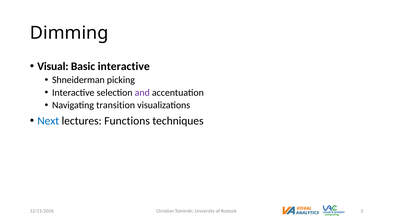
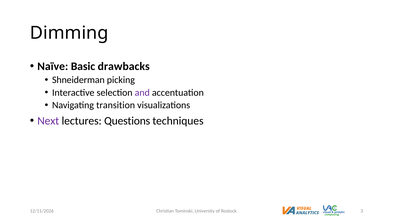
Visual: Visual -> Naïve (53, 66)
Basic interactive: interactive -> drawbacks (124, 66)
Next colour: blue -> purple (48, 121)
Functions: Functions -> Questions (127, 121)
